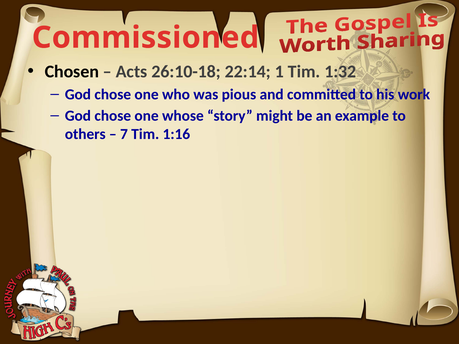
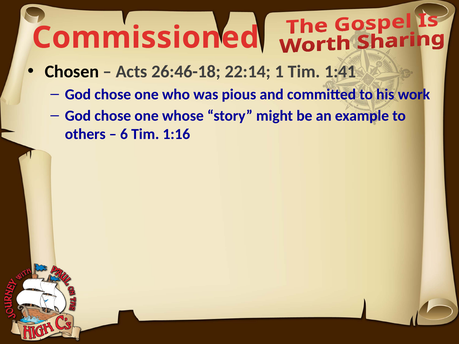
26:10-18: 26:10-18 -> 26:46-18 (186, 72)
1:32: 1:32 -> 1:41 (340, 72)
7: 7 -> 6 (124, 134)
